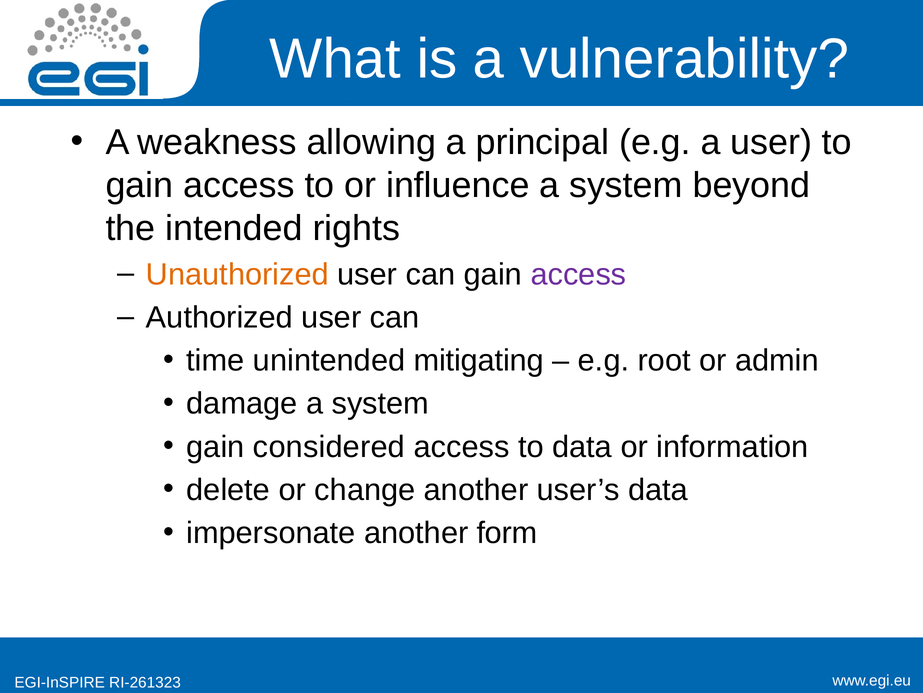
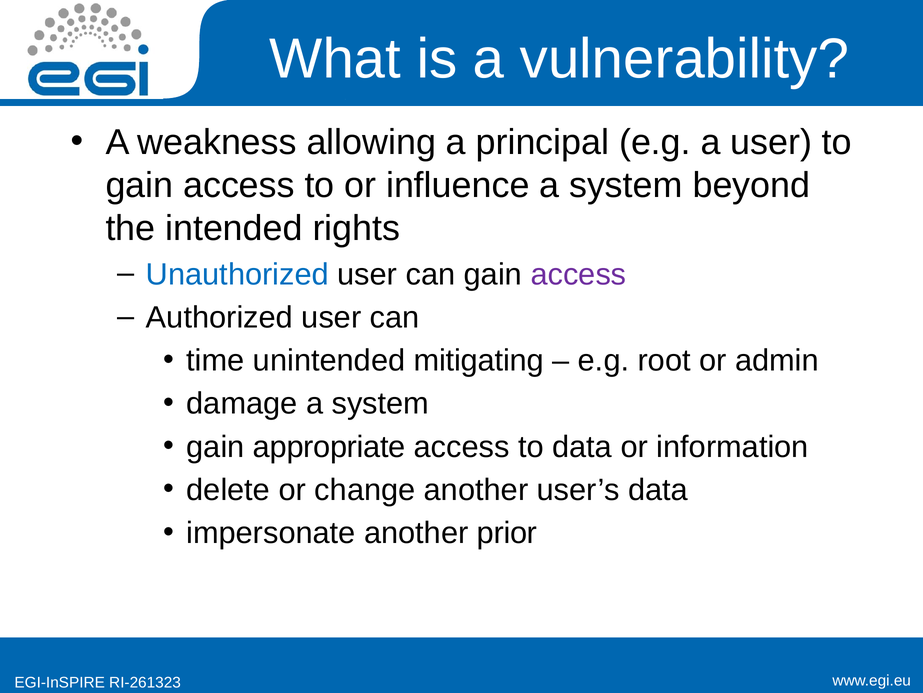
Unauthorized colour: orange -> blue (237, 274)
considered: considered -> appropriate (329, 446)
form: form -> prior (507, 533)
